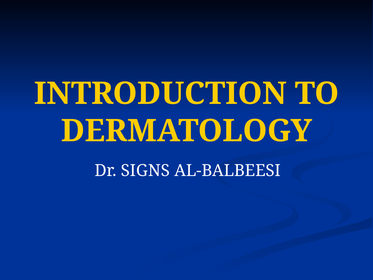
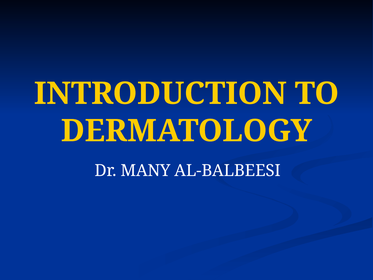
SIGNS: SIGNS -> MANY (146, 170)
